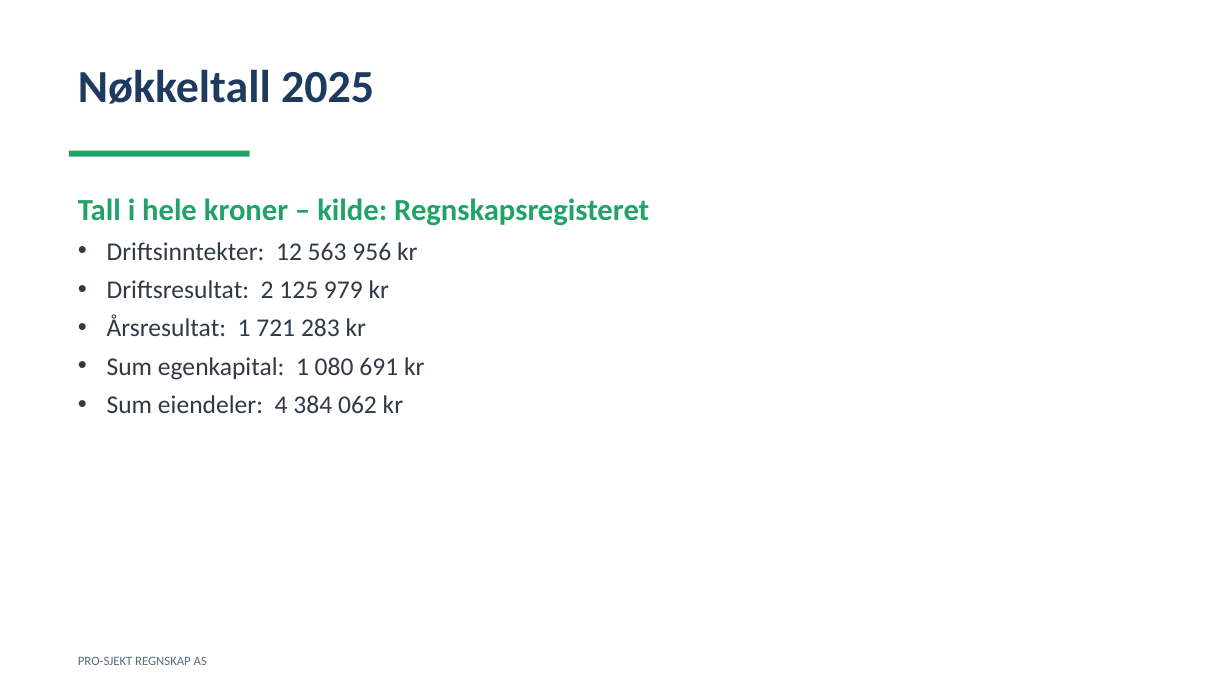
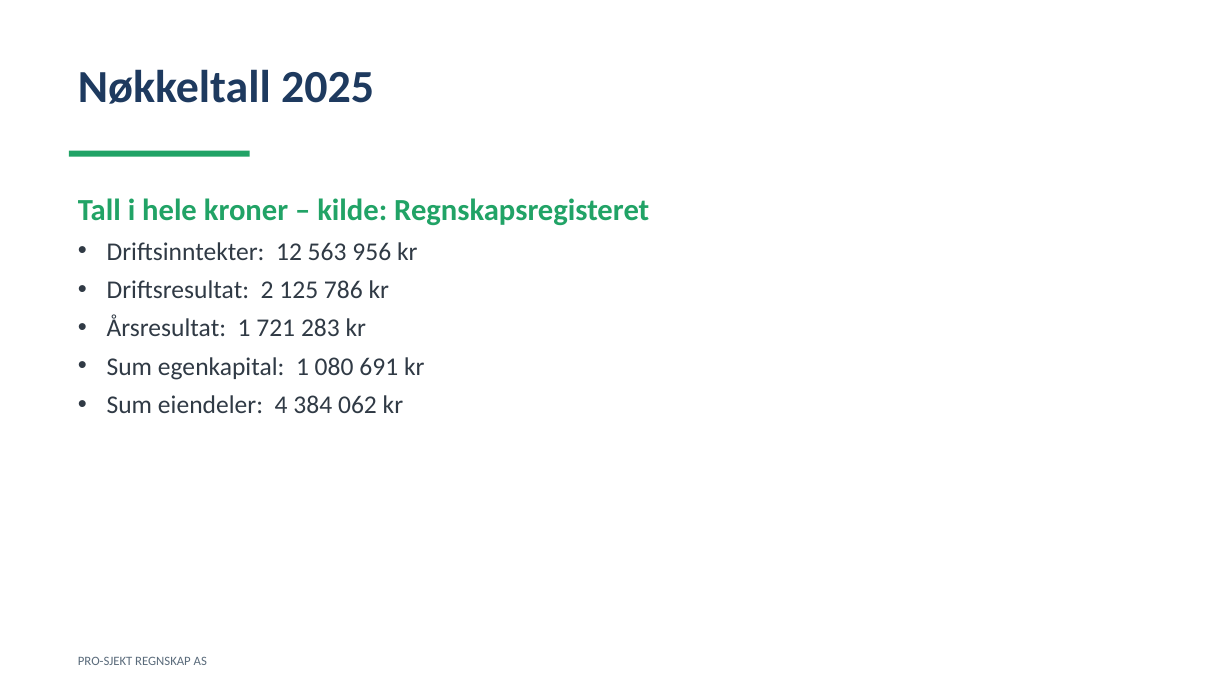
979: 979 -> 786 (343, 290)
